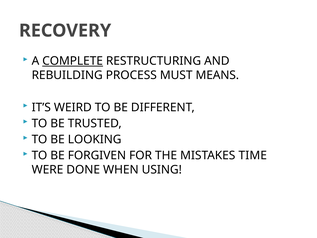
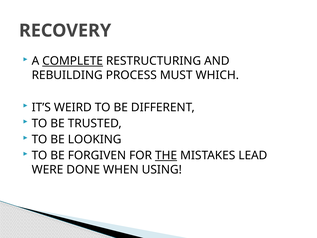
MEANS: MEANS -> WHICH (217, 75)
THE underline: none -> present (166, 155)
TIME: TIME -> LEAD (253, 155)
